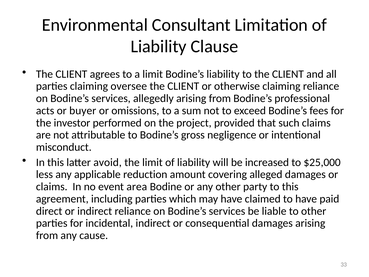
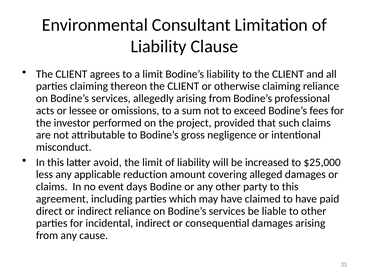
oversee: oversee -> thereon (129, 86)
buyer: buyer -> lessee (83, 110)
area: area -> days (137, 186)
